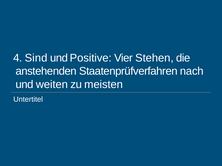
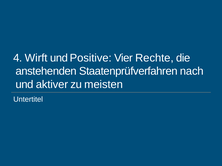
Sind: Sind -> Wirft (36, 58)
Stehen: Stehen -> Rechte (154, 58)
weiten: weiten -> aktiver (52, 85)
